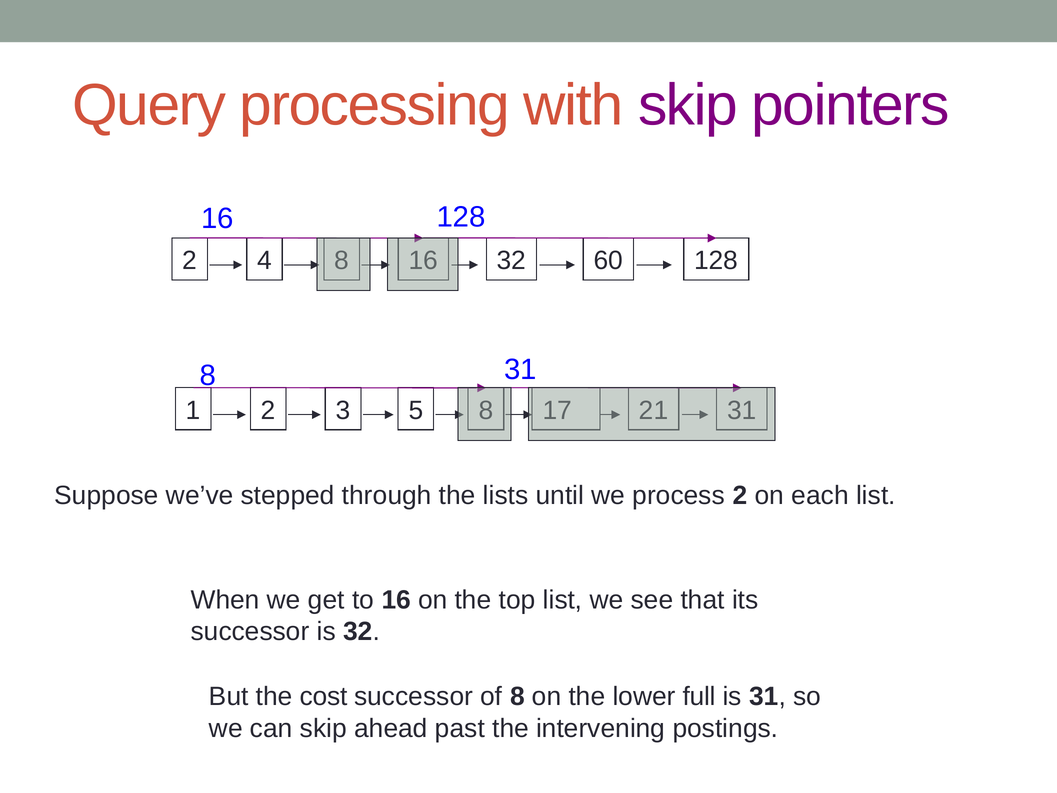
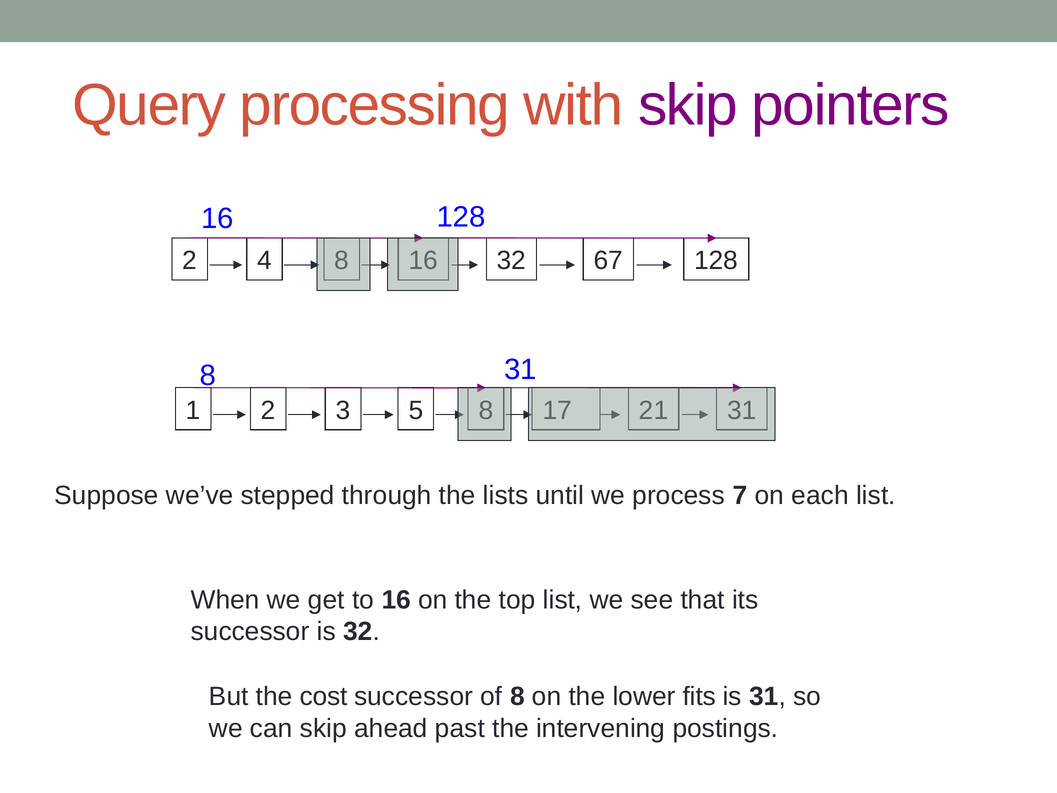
60: 60 -> 67 (608, 261)
process 2: 2 -> 7 (740, 496)
full: full -> fits (699, 697)
